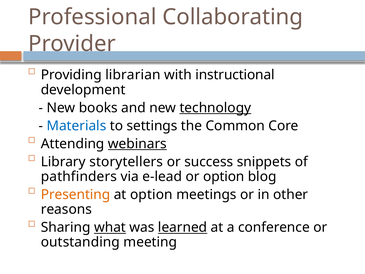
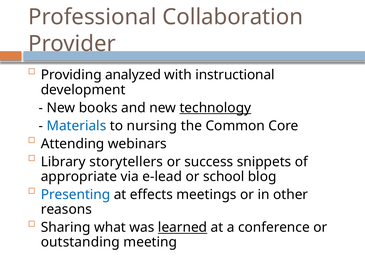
Collaborating: Collaborating -> Collaboration (233, 17)
librarian: librarian -> analyzed (133, 75)
settings: settings -> nursing (152, 126)
webinars underline: present -> none (137, 144)
pathfinders: pathfinders -> appropriate (79, 176)
or option: option -> school (224, 176)
Presenting colour: orange -> blue (76, 194)
at option: option -> effects (151, 194)
what underline: present -> none (110, 227)
